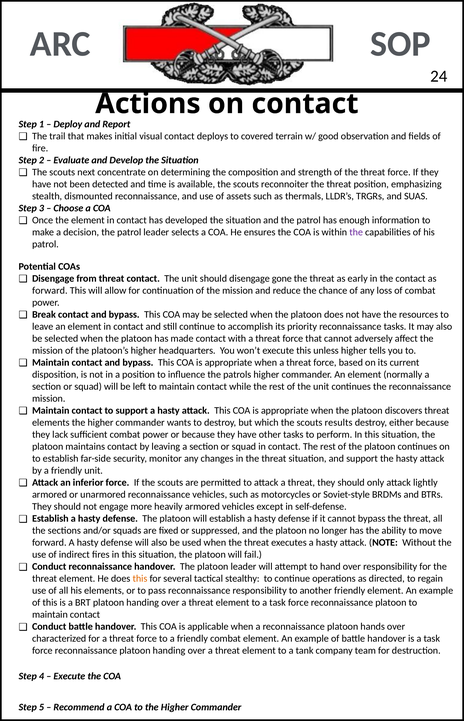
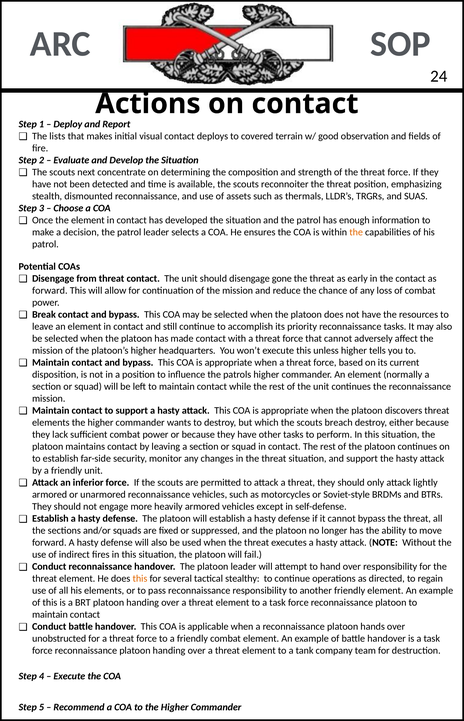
trail: trail -> lists (57, 136)
the colour: purple -> orange (356, 232)
results: results -> breach (339, 423)
characterized: characterized -> unobstructed (59, 639)
